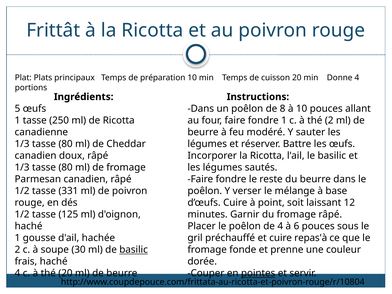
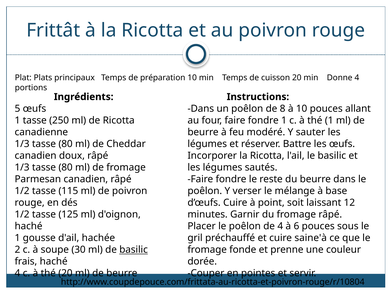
thé 2: 2 -> 1 (329, 120)
331: 331 -> 115 (68, 191)
repas'à: repas'à -> saine'à (311, 238)
pointes underline: present -> none (258, 273)
